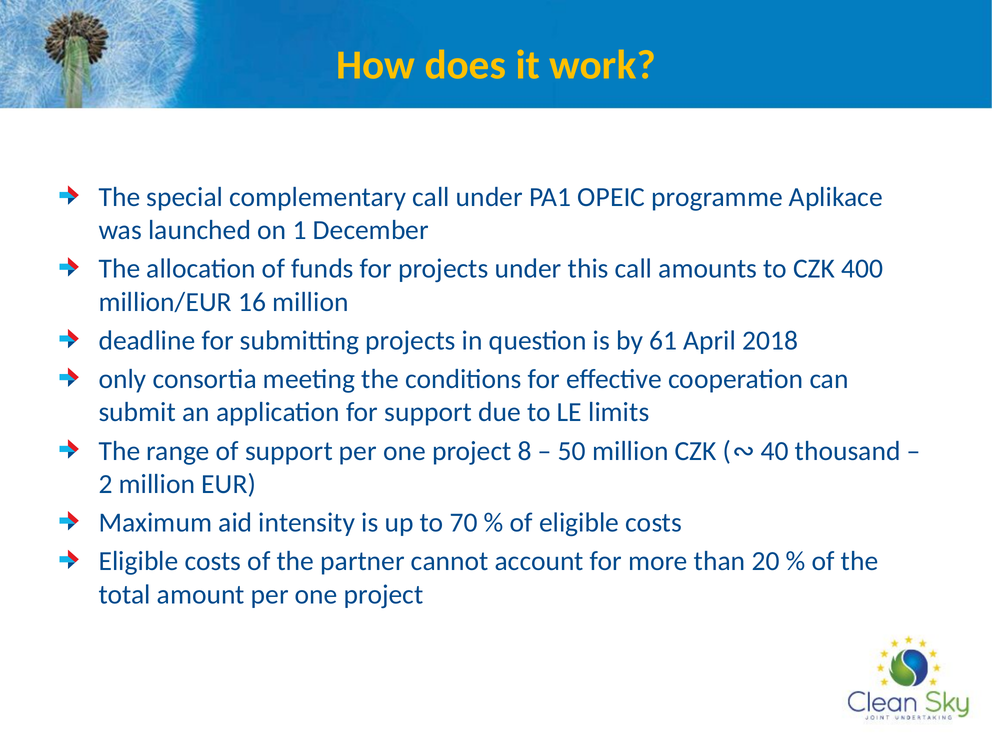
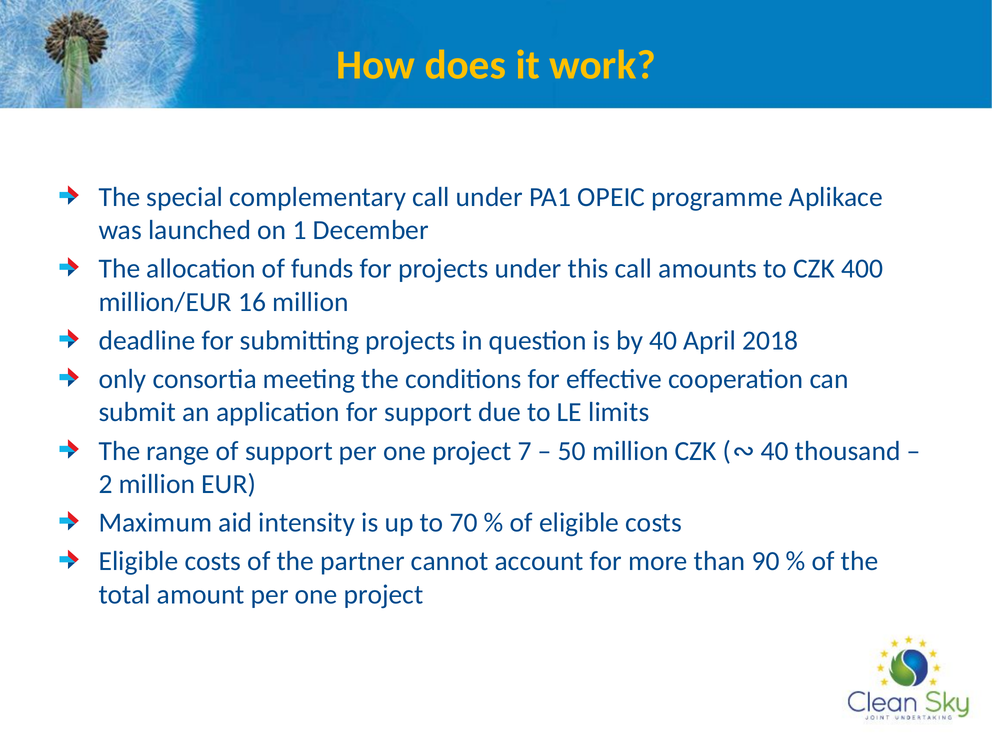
by 61: 61 -> 40 (663, 341)
8: 8 -> 7 (525, 451)
20: 20 -> 90 (766, 561)
